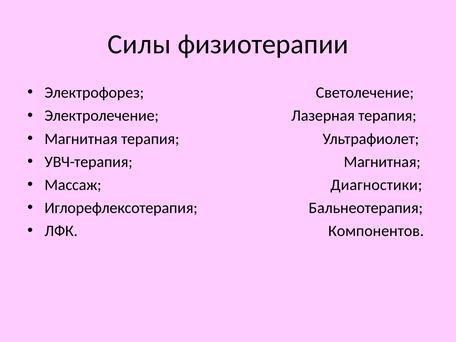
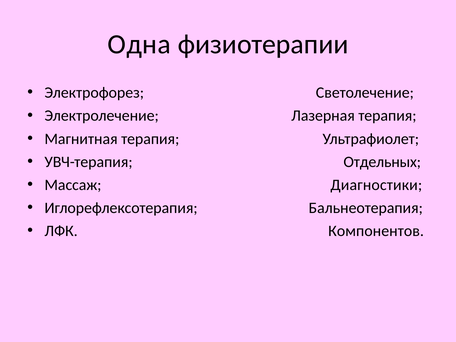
Силы: Силы -> Одна (139, 44)
УВЧ-терапия Магнитная: Магнитная -> Отдельных (382, 162)
